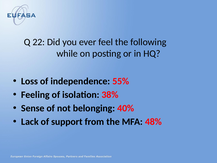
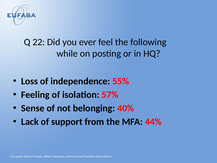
38%: 38% -> 57% (110, 95)
48%: 48% -> 44% (153, 122)
